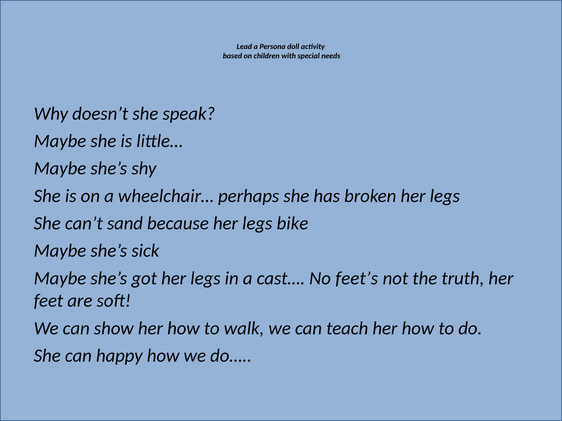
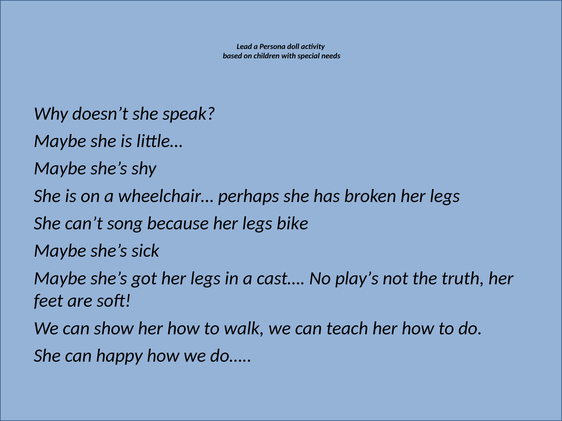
sand: sand -> song (125, 224)
feet’s: feet’s -> play’s (357, 279)
